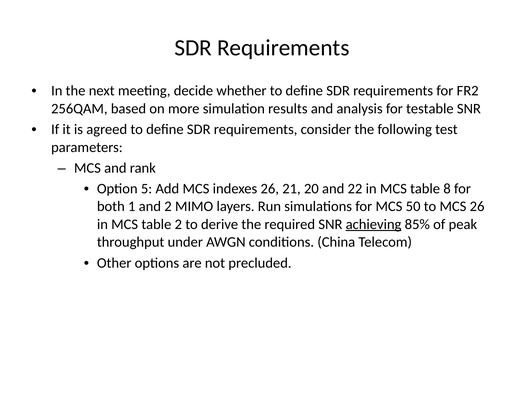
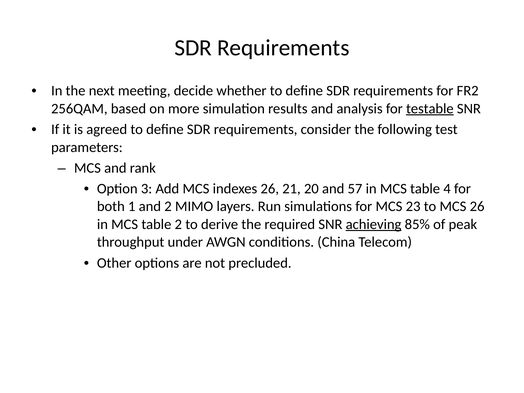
testable underline: none -> present (430, 109)
5: 5 -> 3 (147, 189)
22: 22 -> 57 (355, 189)
8: 8 -> 4 (447, 189)
50: 50 -> 23 (413, 206)
